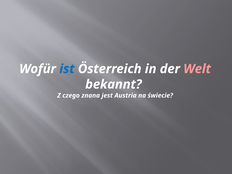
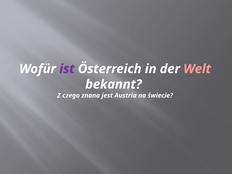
ist colour: blue -> purple (67, 69)
